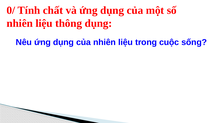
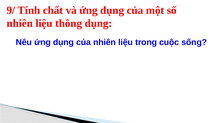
0/: 0/ -> 9/ (11, 10)
